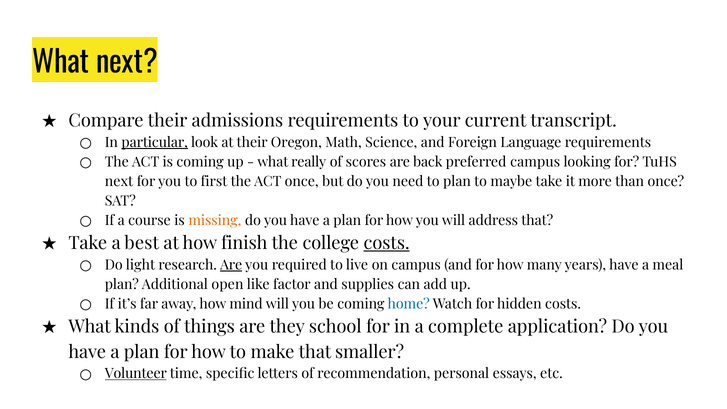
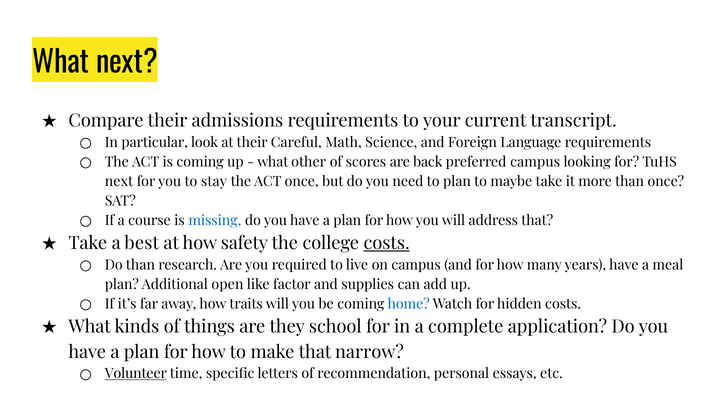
particular underline: present -> none (155, 142)
Oregon: Oregon -> Careful (296, 142)
really: really -> other (309, 162)
first: first -> stay (214, 181)
missing colour: orange -> blue (215, 220)
finish: finish -> safety (244, 243)
Do light: light -> than (140, 265)
Are underline: present -> none (231, 265)
mind: mind -> traits (246, 304)
smaller: smaller -> narrow (369, 352)
